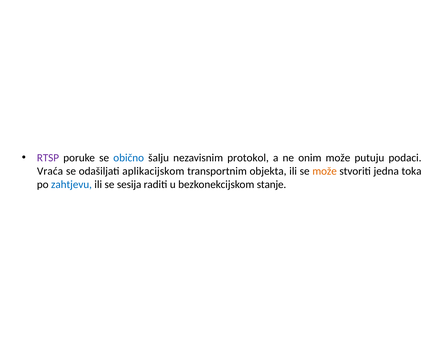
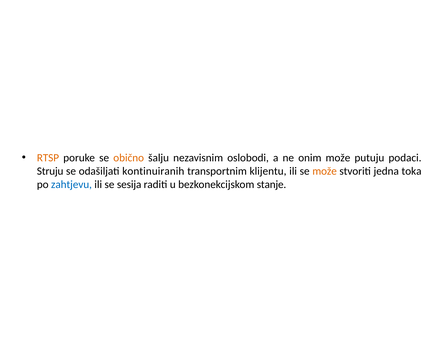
RTSP colour: purple -> orange (48, 158)
obično colour: blue -> orange (129, 158)
protokol: protokol -> oslobodi (248, 158)
Vraća: Vraća -> Struju (50, 171)
aplikacijskom: aplikacijskom -> kontinuiranih (153, 171)
objekta: objekta -> klijentu (268, 171)
